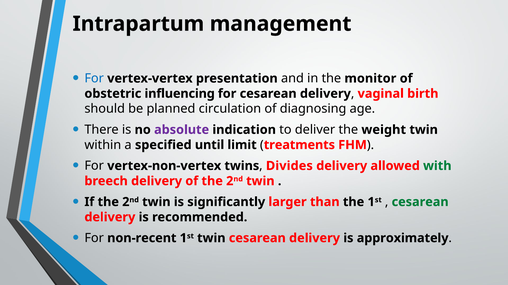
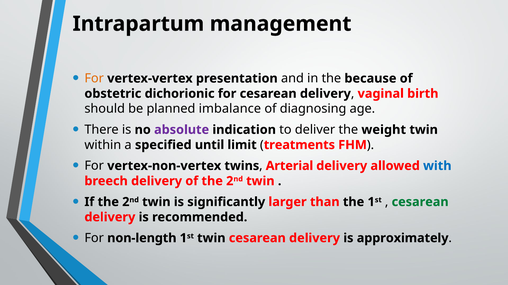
For colour: blue -> orange (94, 79)
monitor: monitor -> because (370, 79)
influencing: influencing -> dichorionic (180, 94)
circulation: circulation -> imbalance (230, 109)
Divides: Divides -> Arterial (289, 166)
with colour: green -> blue (437, 166)
non-recent: non-recent -> non-length (142, 239)
